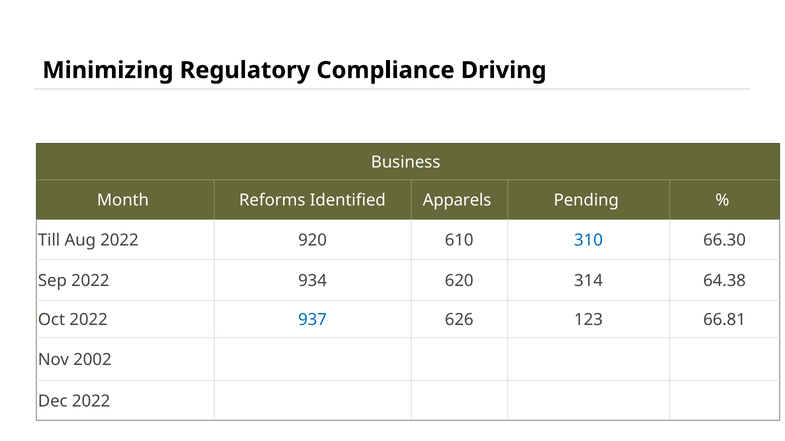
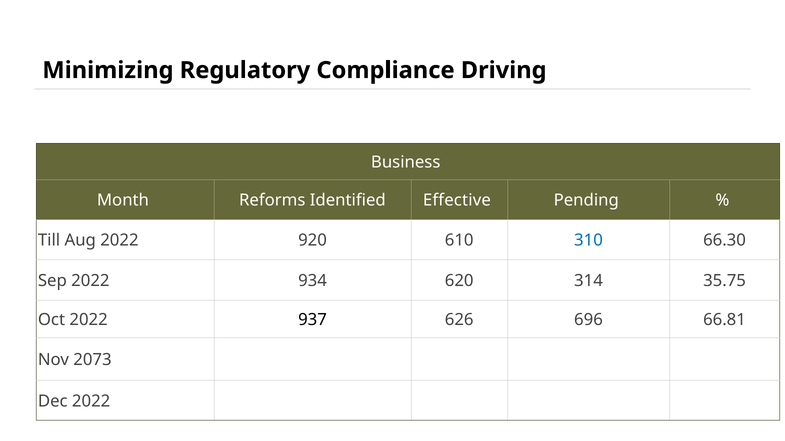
Apparels: Apparels -> Effective (457, 201)
64.38: 64.38 -> 35.75 (725, 281)
937 colour: blue -> black (313, 320)
123: 123 -> 696 (588, 320)
2002: 2002 -> 2073 (92, 360)
